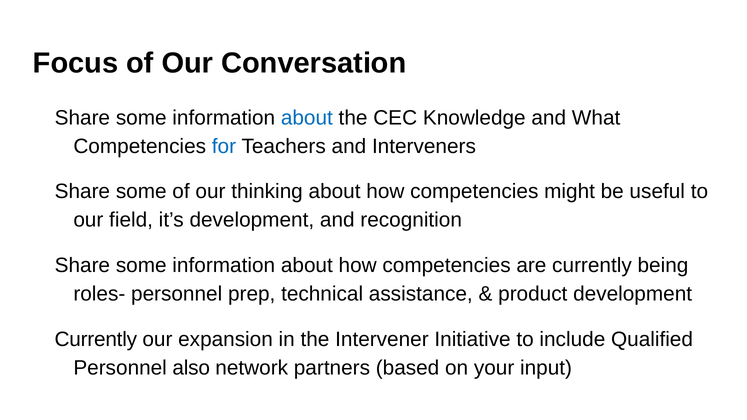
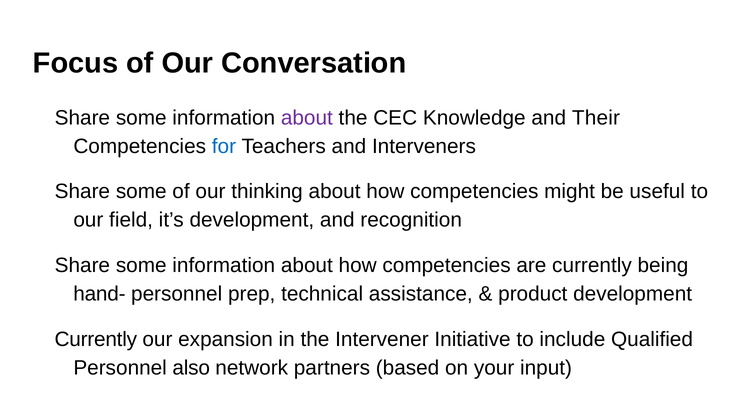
about colour: blue -> purple (307, 118)
What: What -> Their (596, 118)
roles-: roles- -> hand- (99, 294)
